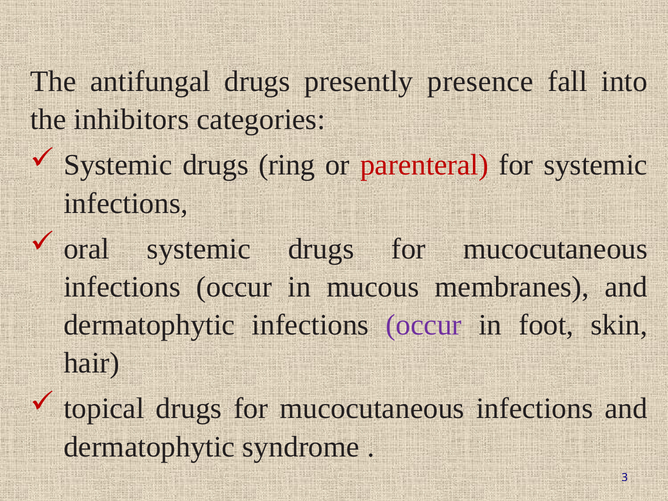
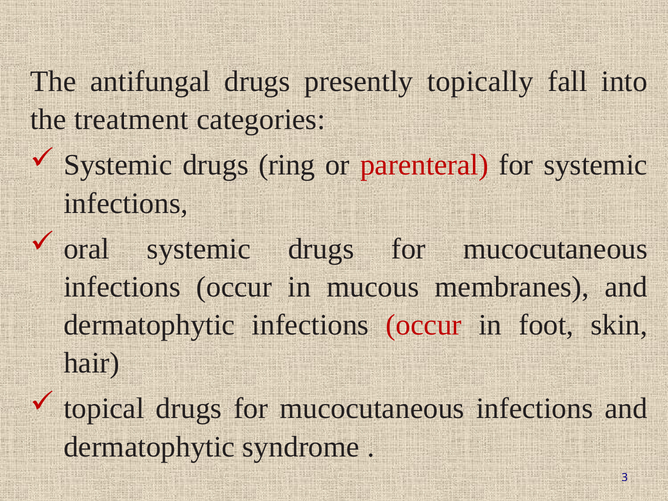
presence: presence -> topically (480, 81)
inhibitors: inhibitors -> treatment (131, 120)
occur colour: purple -> red (424, 325)
